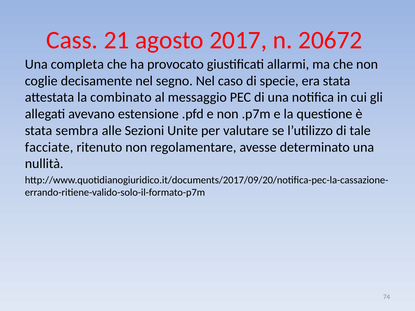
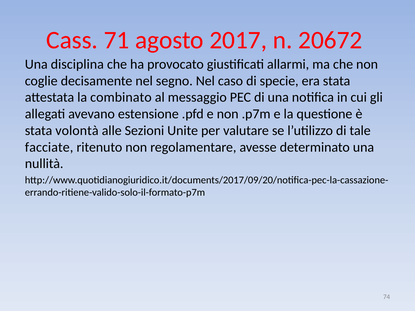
21: 21 -> 71 (117, 40)
completa: completa -> disciplina (77, 64)
sembra: sembra -> volontà (77, 131)
